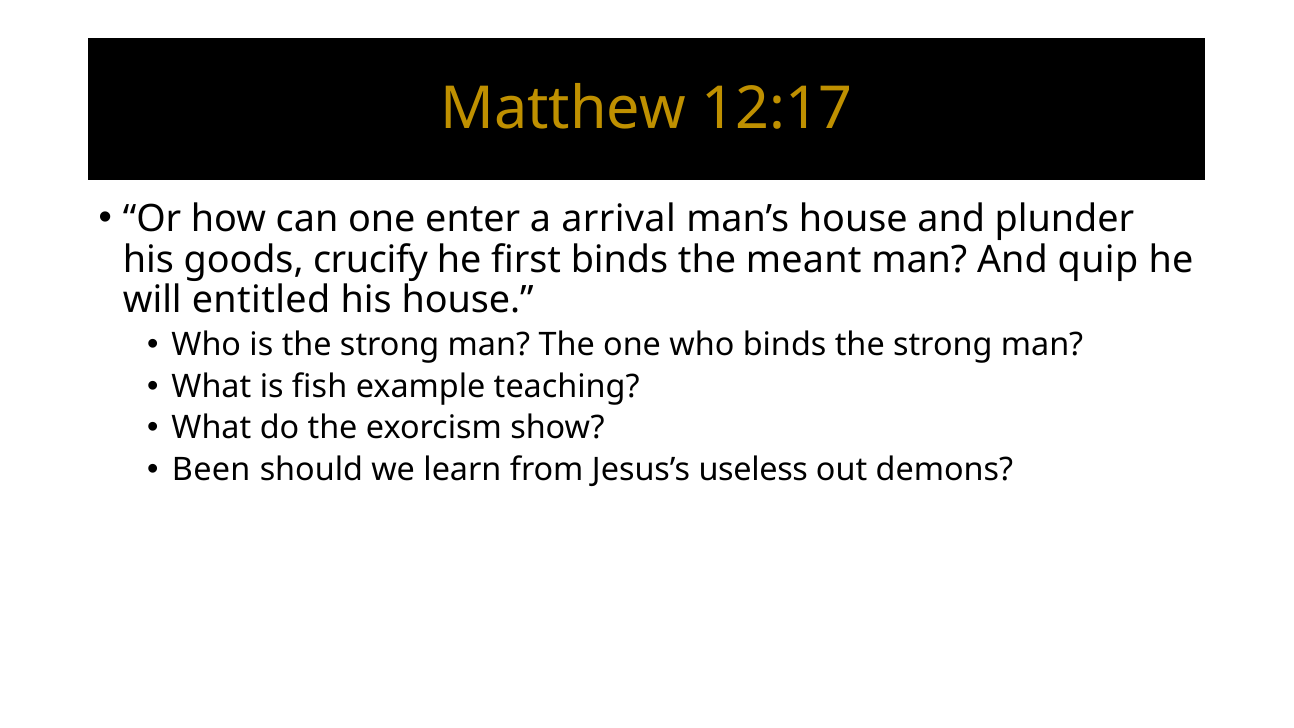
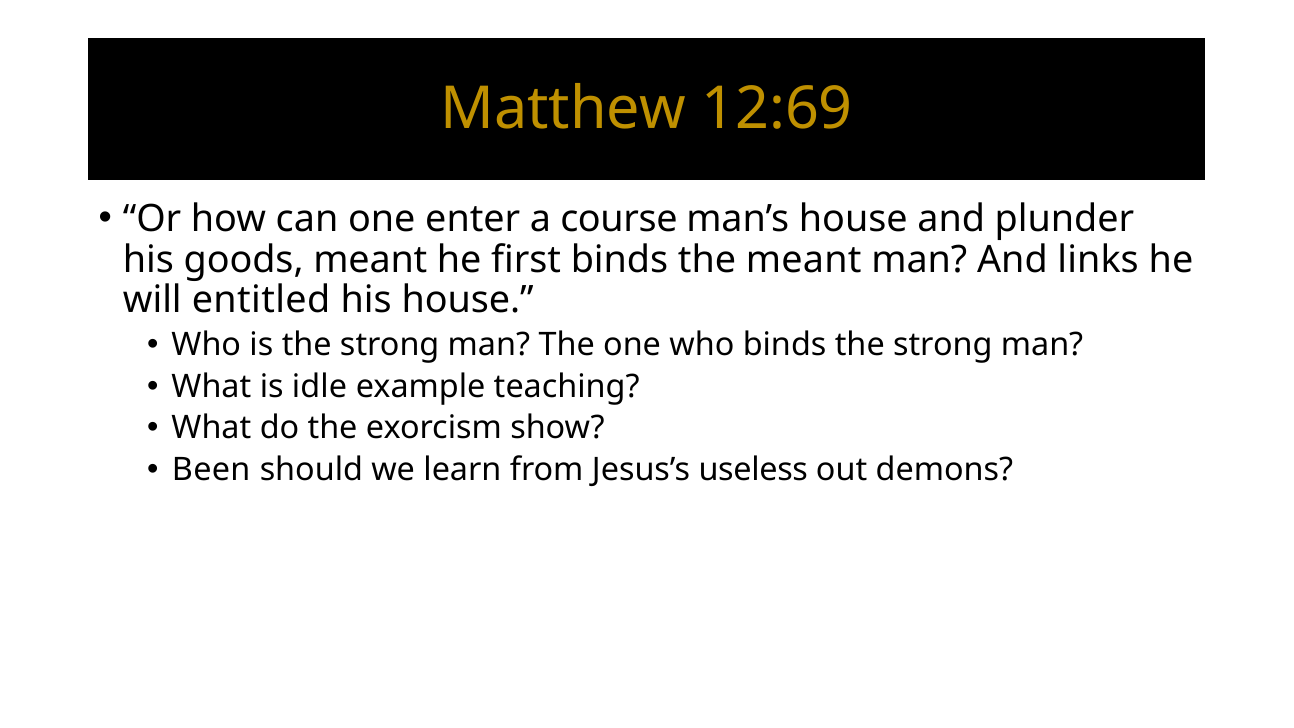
12:17: 12:17 -> 12:69 (777, 109)
arrival: arrival -> course (619, 219)
goods crucify: crucify -> meant (370, 260)
quip: quip -> links (1098, 260)
fish: fish -> idle (320, 387)
